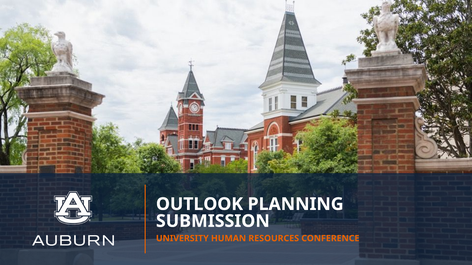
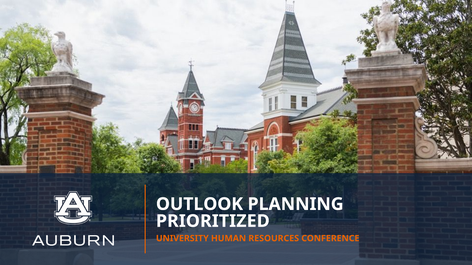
SUBMISSION: SUBMISSION -> PRIORITIZED (213, 221)
